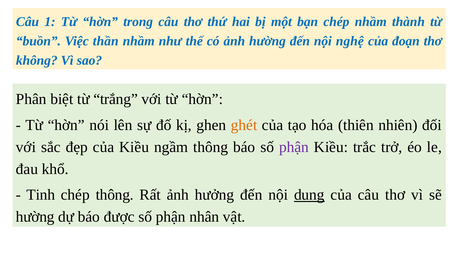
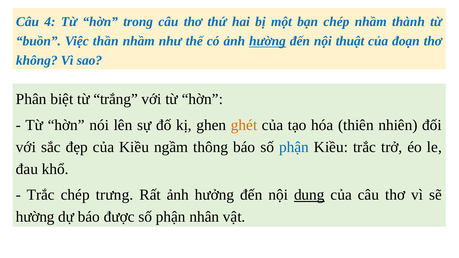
1: 1 -> 4 (50, 22)
hường underline: none -> present (267, 41)
nghệ: nghệ -> thuật (350, 41)
phận colour: purple -> blue (294, 147)
Tinh: Tinh -> Trắc (41, 195)
chép thông: thông -> trưng (115, 195)
